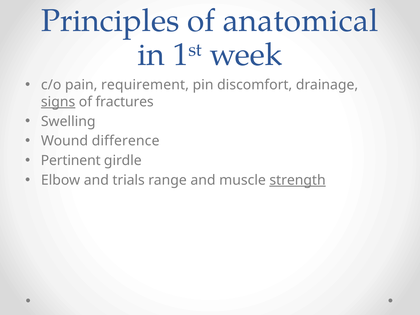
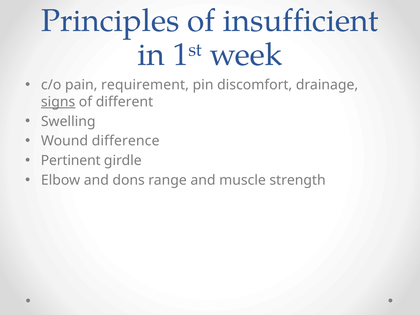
anatomical: anatomical -> insufficient (301, 21)
fractures: fractures -> different (124, 102)
trials: trials -> dons (129, 180)
strength underline: present -> none (298, 180)
